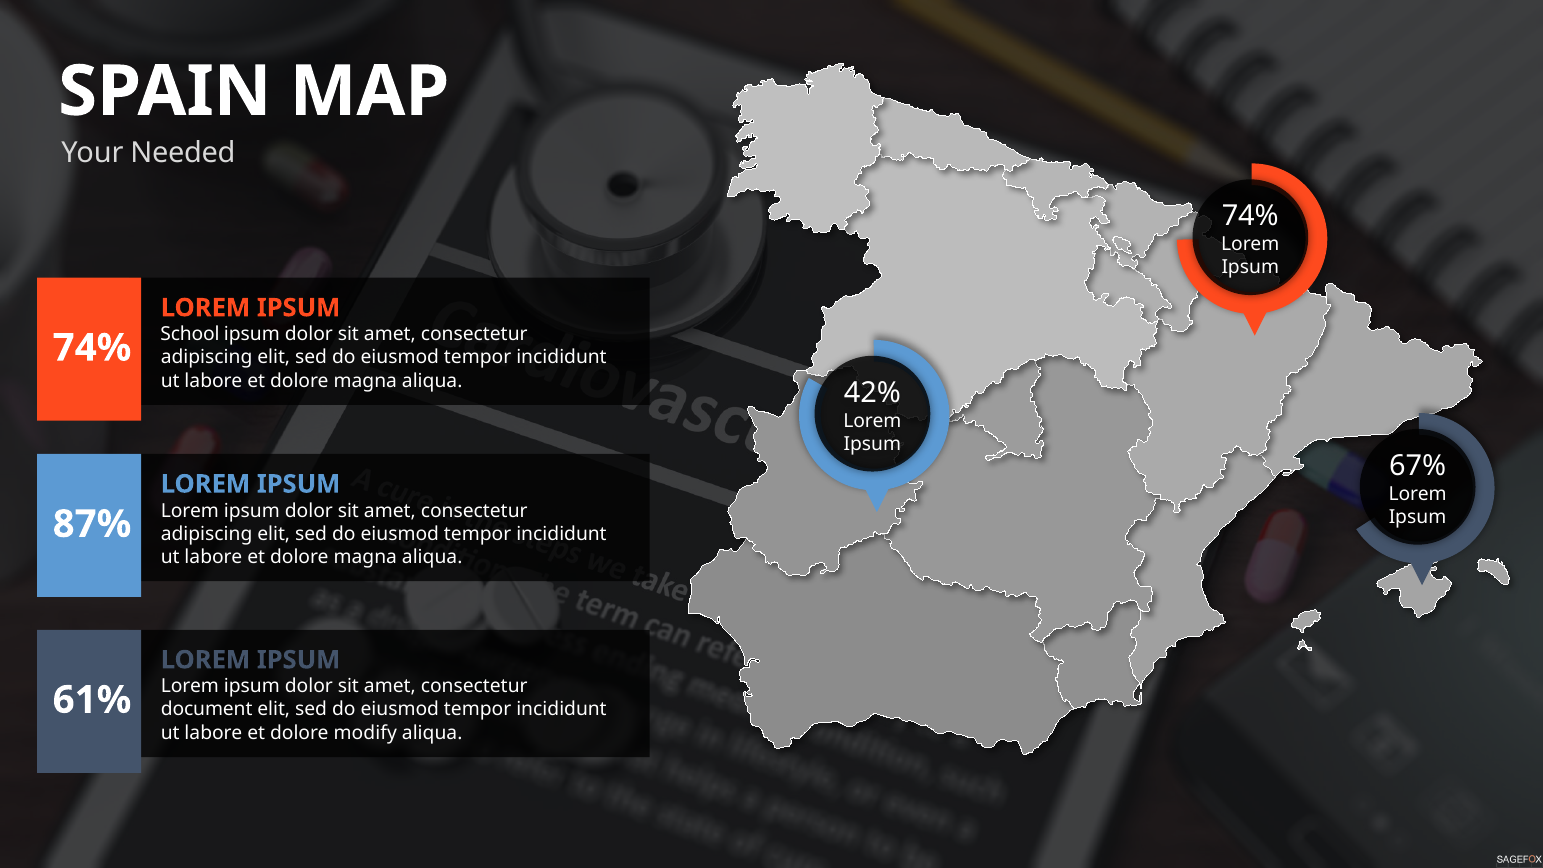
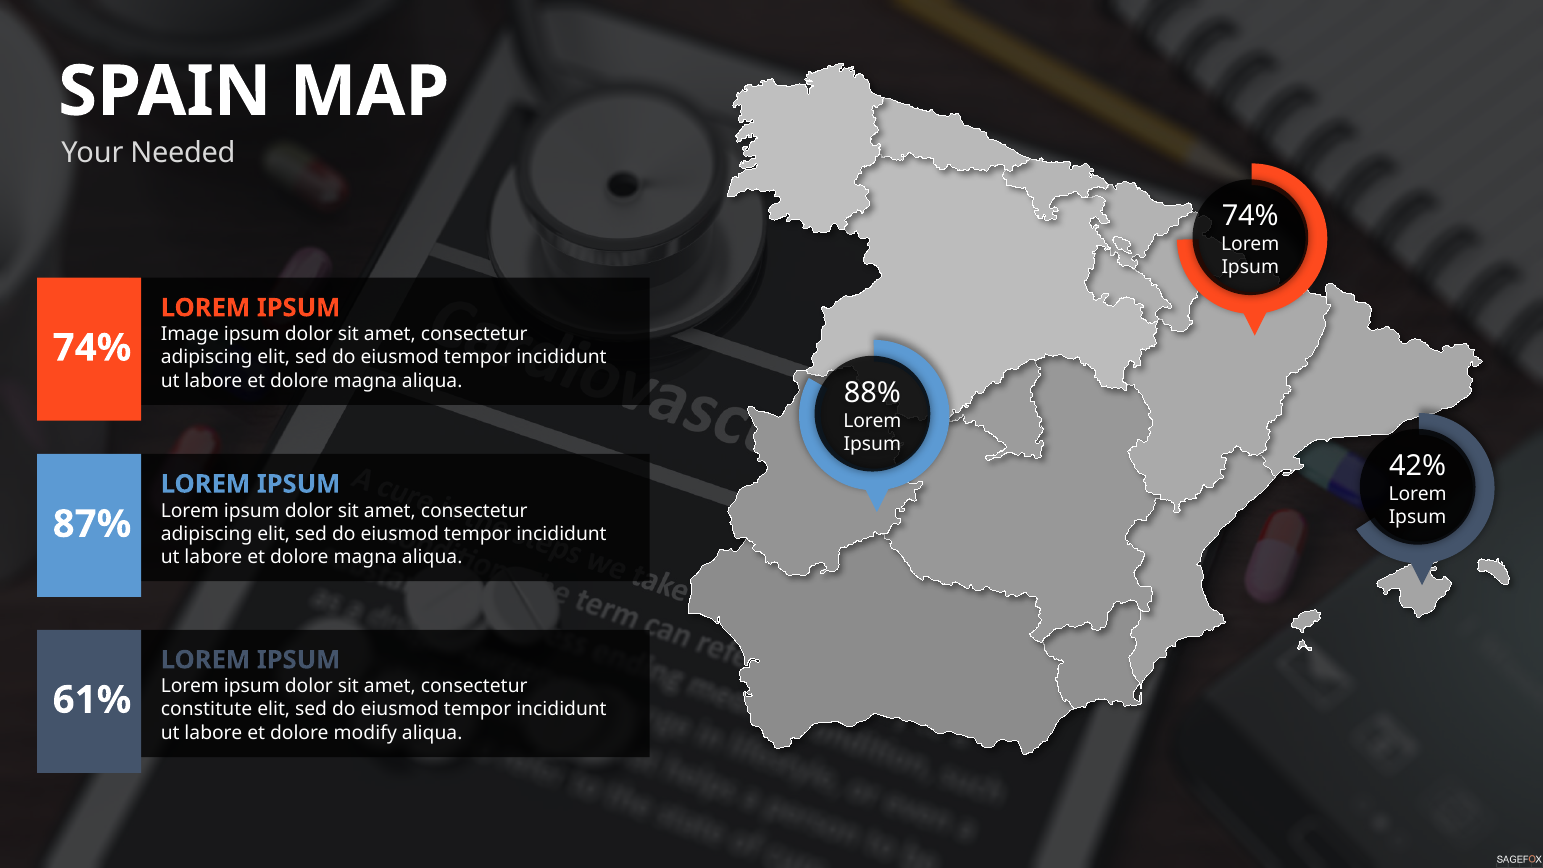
School: School -> Image (190, 334)
42%: 42% -> 88% (872, 392)
67%: 67% -> 42% (1418, 466)
document: document -> constitute (207, 710)
